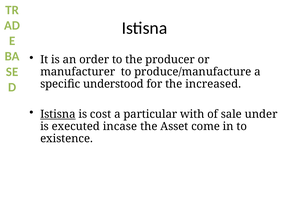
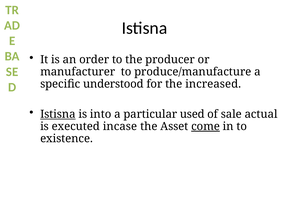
cost: cost -> into (101, 114)
with: with -> used (192, 114)
under: under -> actual (261, 114)
come underline: none -> present (206, 126)
